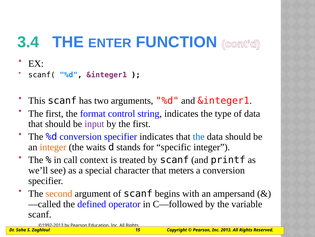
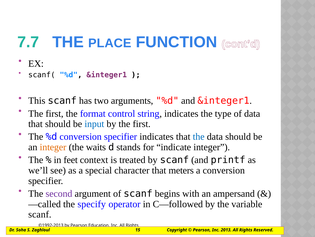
3.4: 3.4 -> 7.7 (28, 42)
ENTER: ENTER -> PLACE (110, 43)
input colour: purple -> blue (94, 124)
specific: specific -> indicate (174, 147)
call: call -> feet (71, 160)
second colour: orange -> purple (59, 193)
defined: defined -> specify (92, 203)
